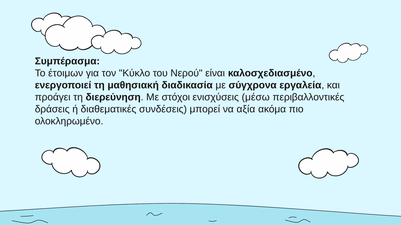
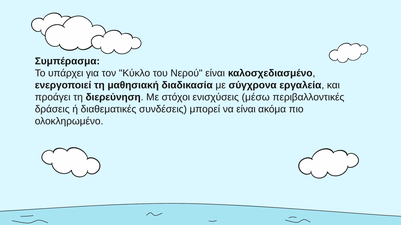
έτοιμων: έτοιμων -> υπάρχει (66, 73)
να αξία: αξία -> είναι (246, 110)
